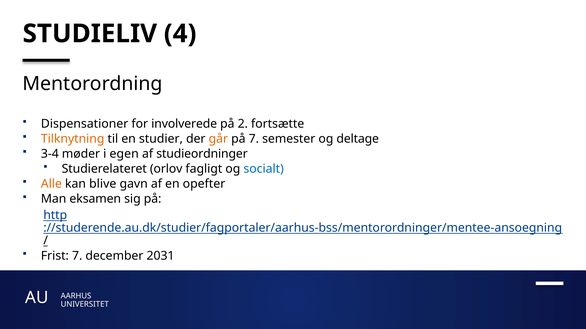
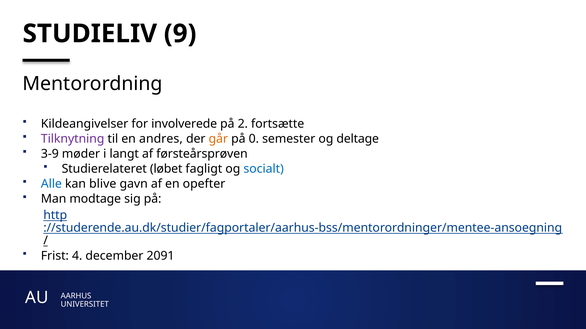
4: 4 -> 9 (180, 34)
Dispensationer: Dispensationer -> Kildeangivelser (85, 124)
Tilknytning colour: orange -> purple (73, 139)
studier: studier -> andres (161, 139)
på 7: 7 -> 0 (254, 139)
3-4: 3-4 -> 3-9 (50, 154)
egen: egen -> langt (124, 154)
studieordninger: studieordninger -> førsteårsprøven (202, 154)
orlov: orlov -> løbet (166, 169)
Alle colour: orange -> blue (51, 184)
eksamen: eksamen -> modtage (95, 199)
Frist 7: 7 -> 4 (77, 256)
2031: 2031 -> 2091 (161, 256)
